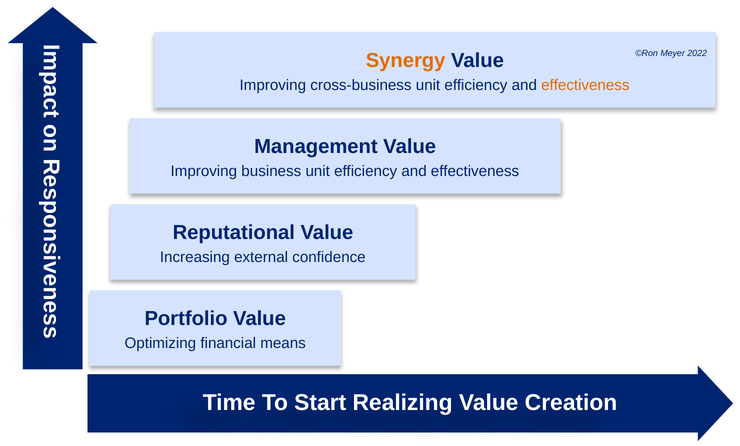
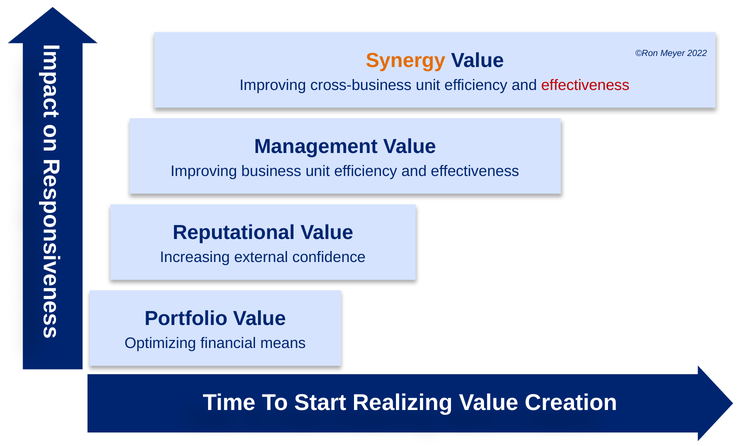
effectiveness colour: orange -> red (585, 85)
